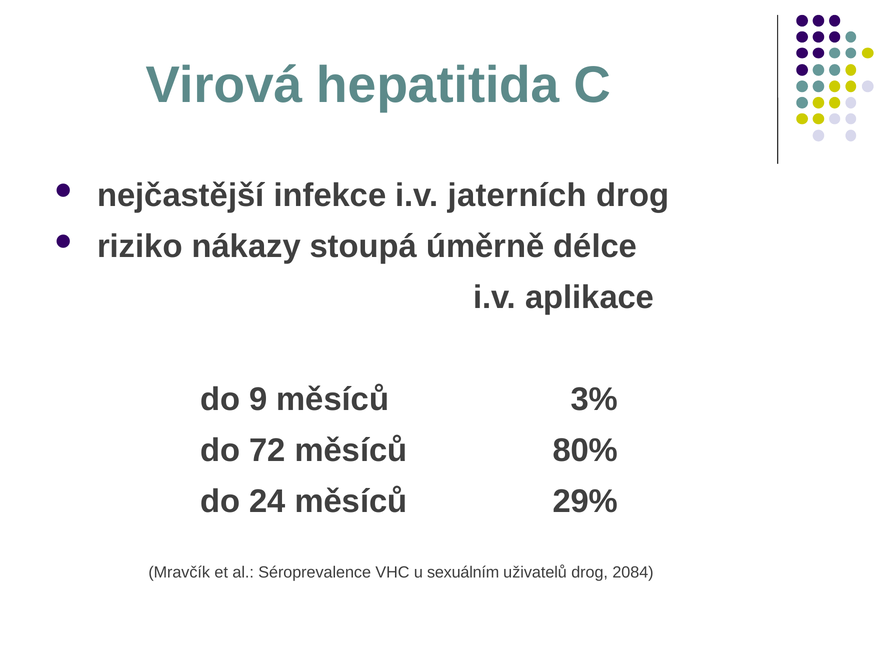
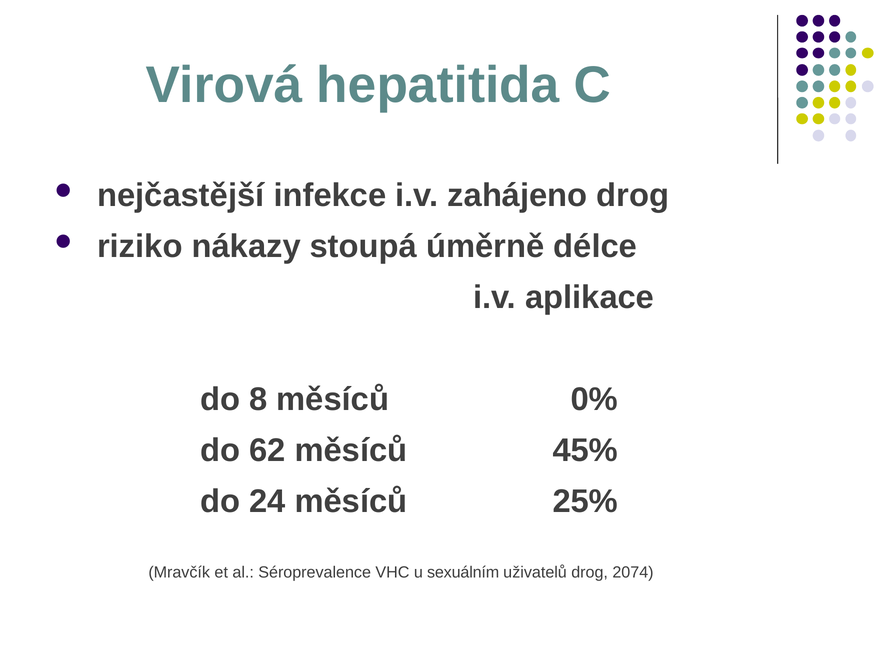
jaterních: jaterních -> zahájeno (517, 196)
9: 9 -> 8 (258, 399)
3%: 3% -> 0% (594, 399)
72: 72 -> 62 (267, 450)
80%: 80% -> 45% (585, 450)
29%: 29% -> 25% (585, 501)
2084: 2084 -> 2074 (633, 572)
